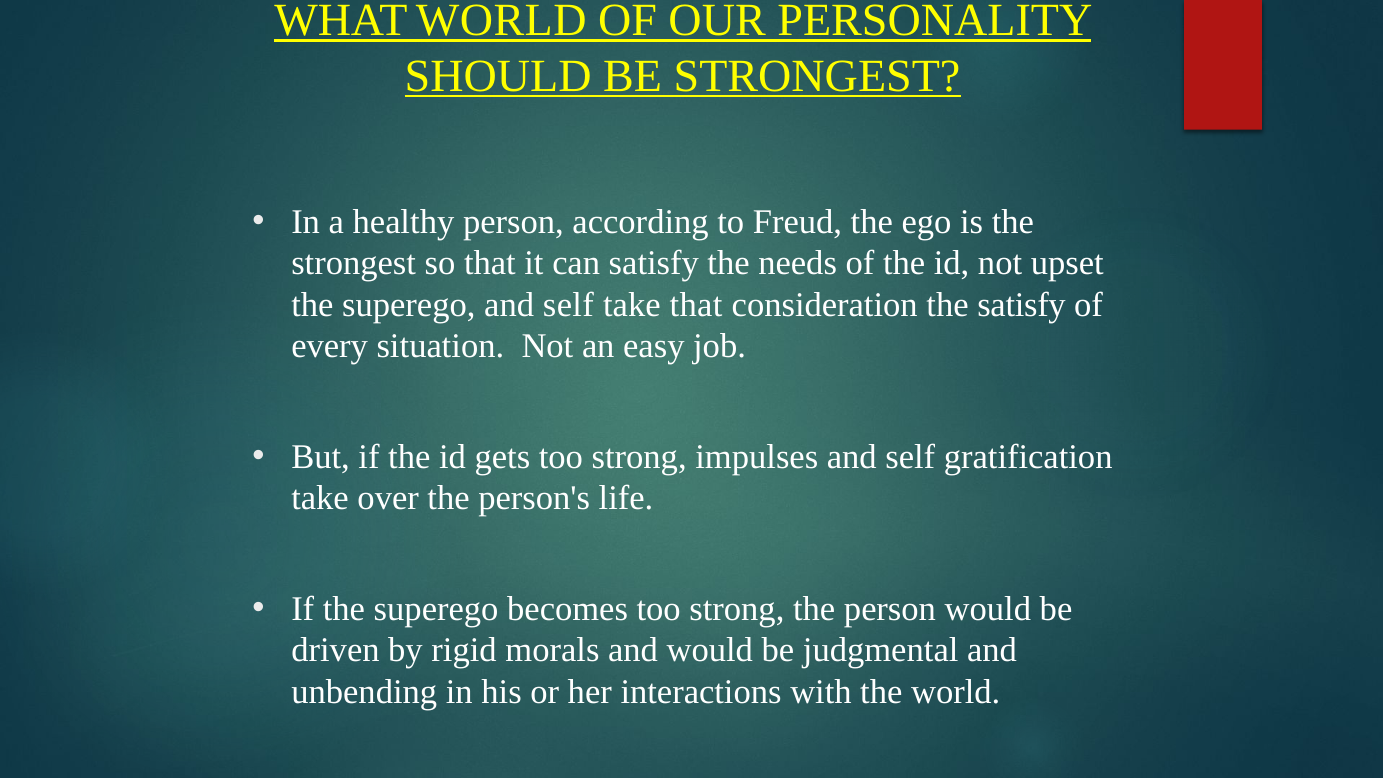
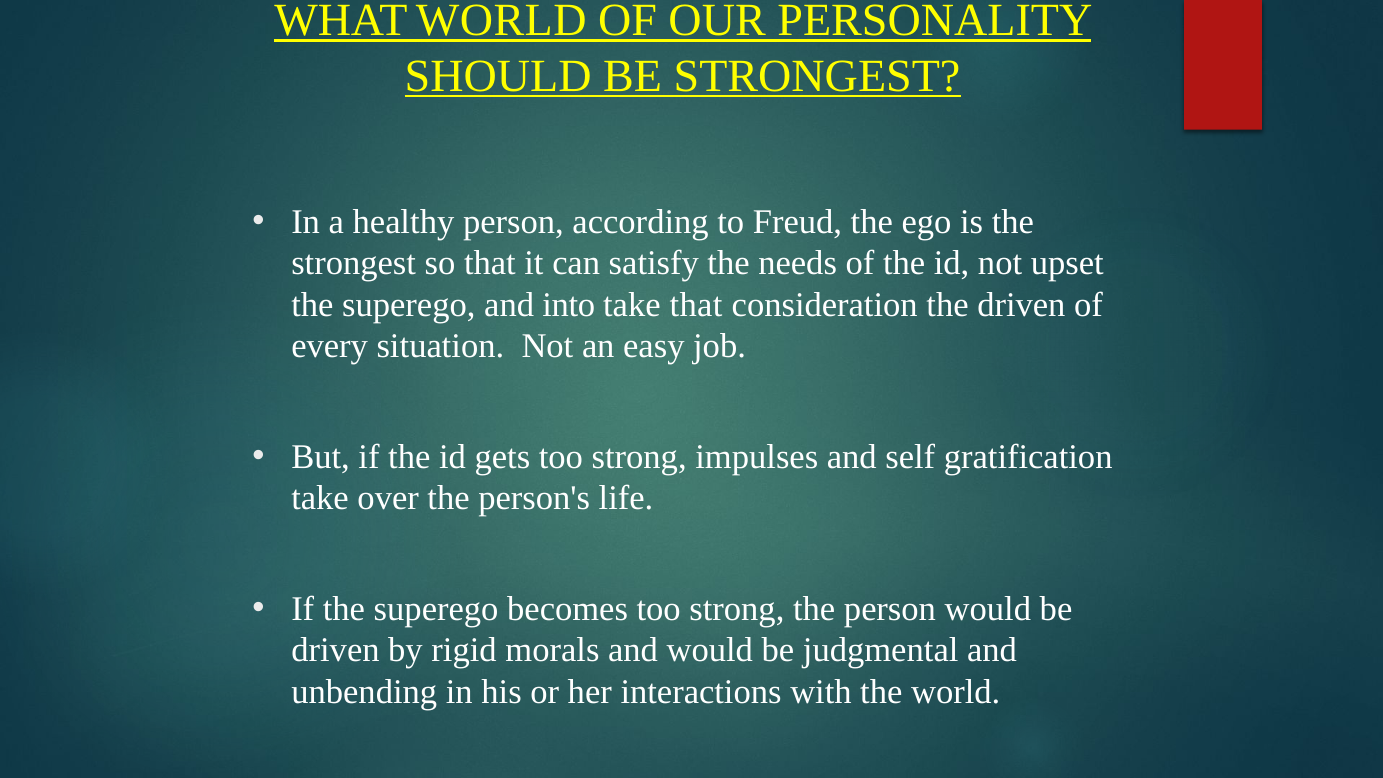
superego and self: self -> into (569, 305)
the satisfy: satisfy -> driven (1021, 305)
